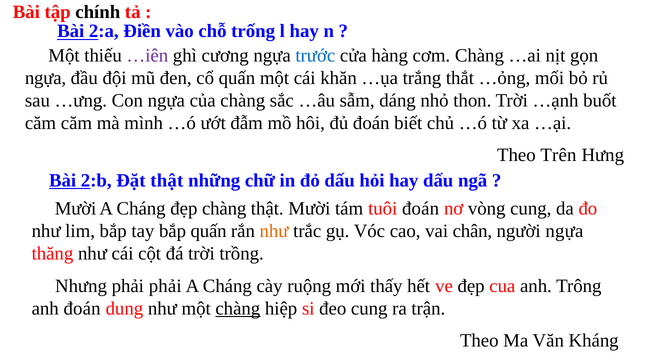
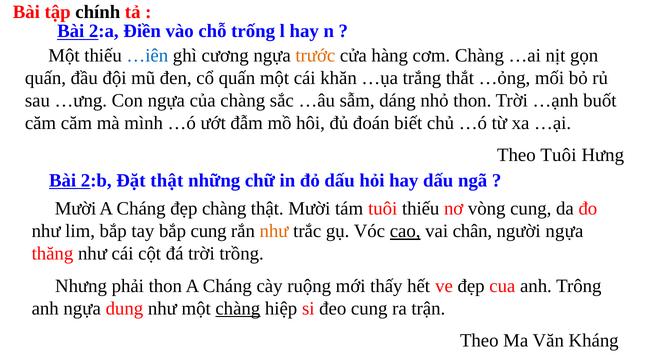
…iên colour: purple -> blue (147, 55)
trước colour: blue -> orange (315, 55)
ngựa: ngựa -> quấn (45, 78)
Theo Trên: Trên -> Tuôi (558, 155)
tuôi đoán: đoán -> thiếu (421, 208)
bắp quấn: quấn -> cung (209, 231)
cao underline: none -> present (405, 231)
phải phải: phải -> thon (165, 286)
anh đoán: đoán -> ngựa (82, 308)
